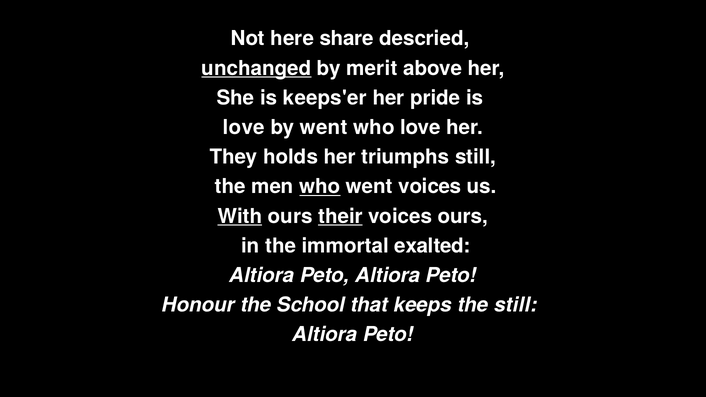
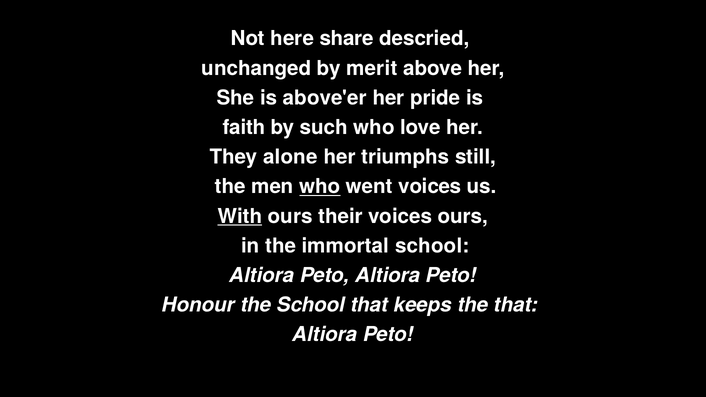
unchanged underline: present -> none (256, 68)
keeps'er: keeps'er -> above'er (325, 98)
love: love -> faith (244, 127)
by went: went -> such (324, 127)
holds: holds -> alone (290, 157)
their underline: present -> none (340, 216)
immortal exalted: exalted -> school (432, 246)
the still: still -> that (516, 305)
